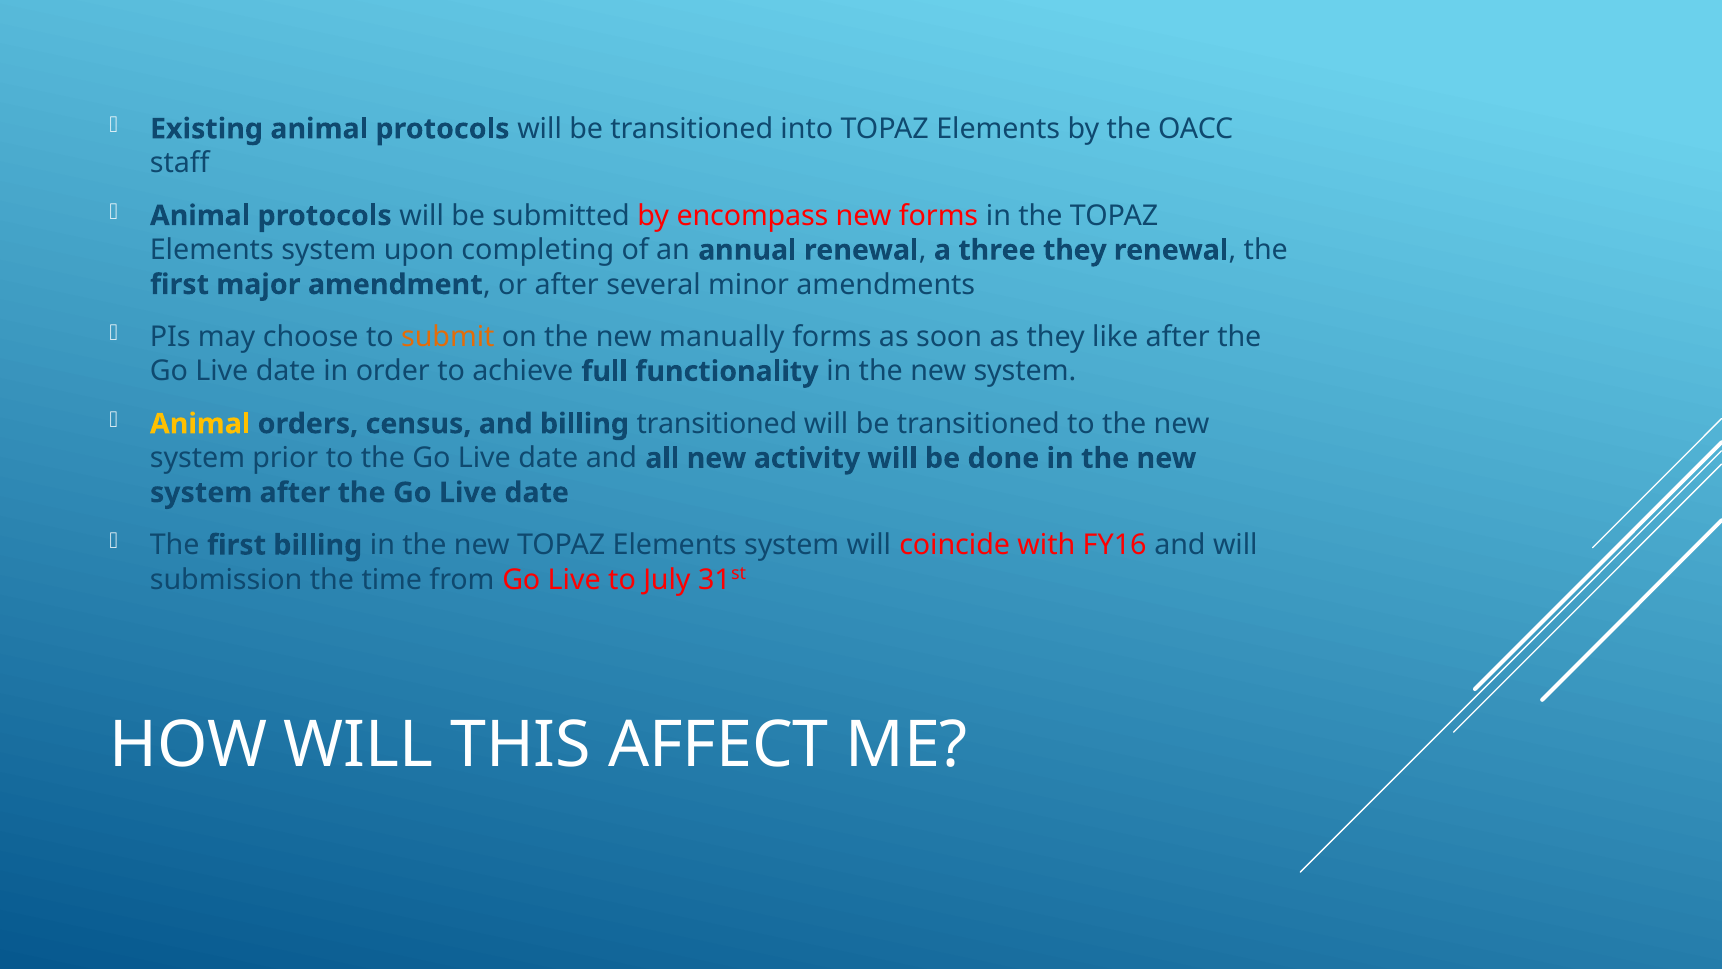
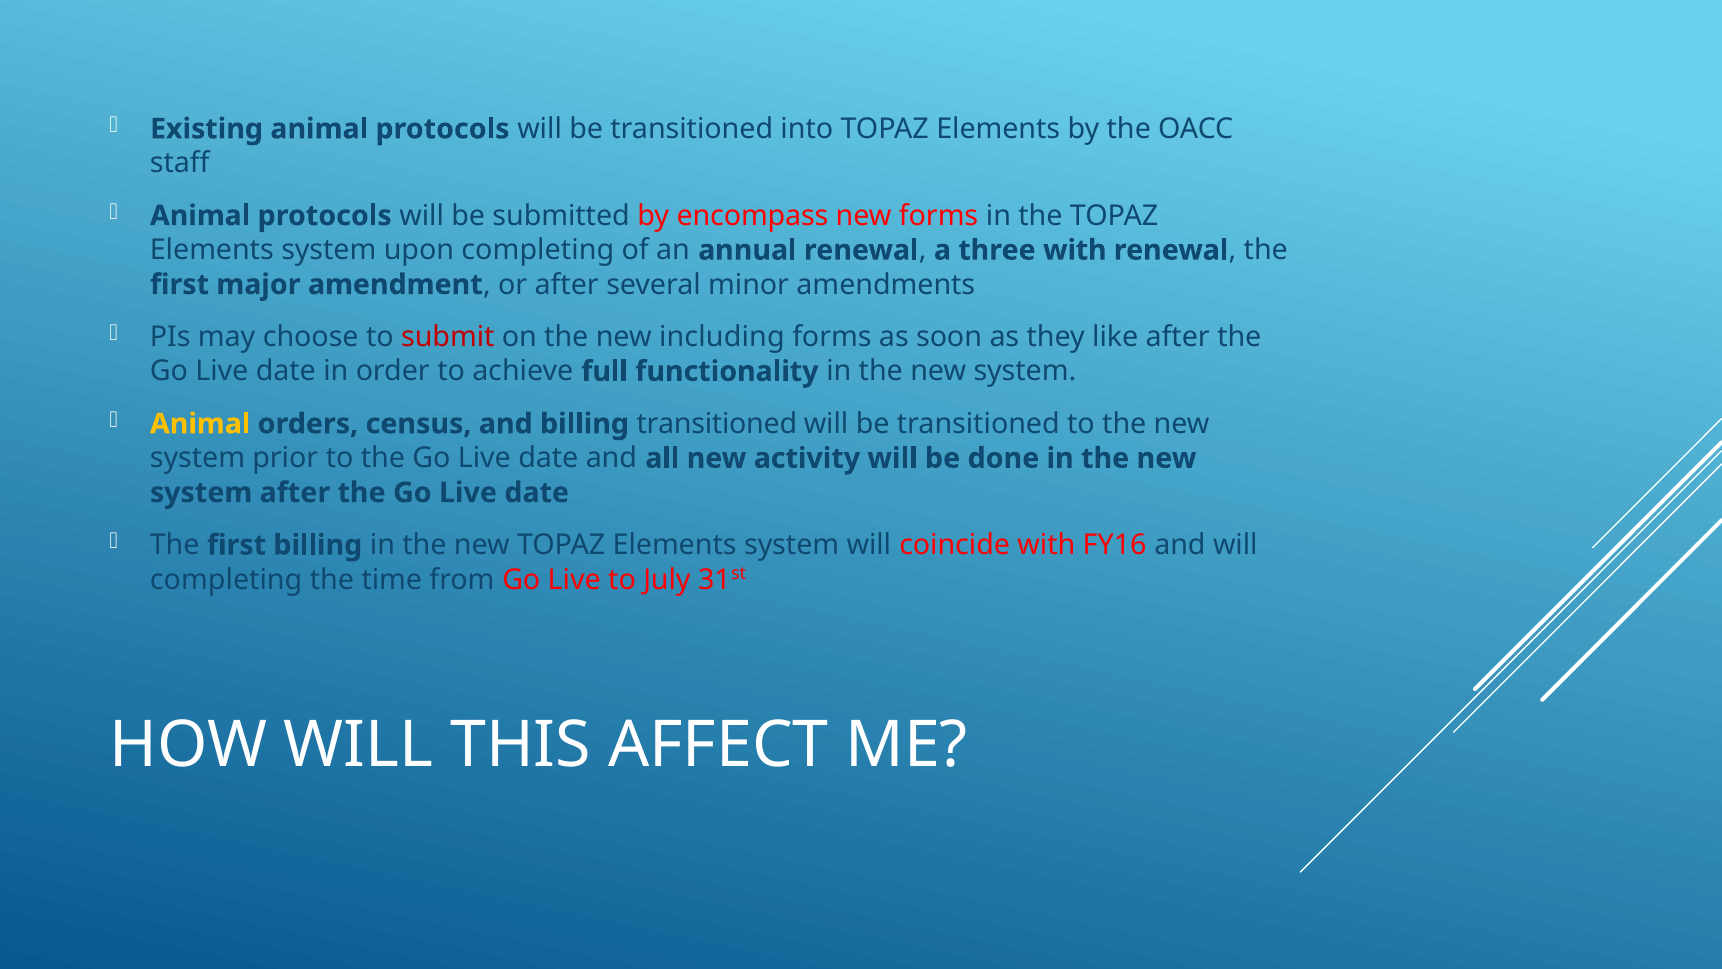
three they: they -> with (1075, 250)
submit colour: orange -> red (448, 337)
manually: manually -> including (722, 337)
submission: submission -> completing (226, 579)
